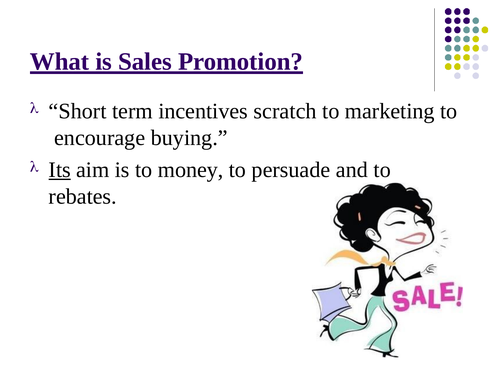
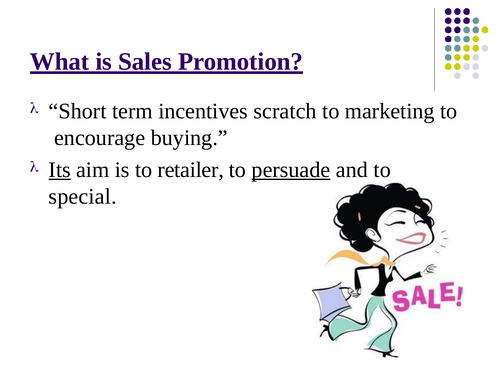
money: money -> retailer (191, 170)
persuade underline: none -> present (291, 170)
rebates: rebates -> special (83, 197)
